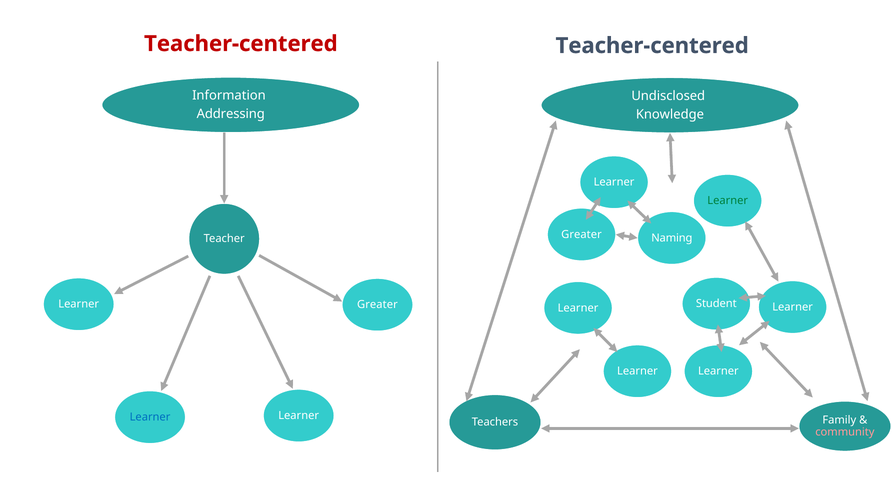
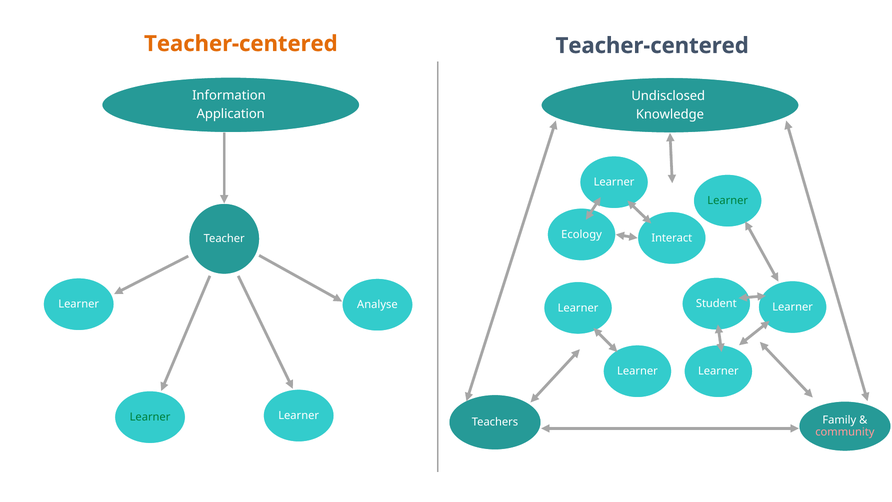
Teacher-centered colour: red -> orange (241, 44)
Addressing: Addressing -> Application (231, 114)
Greater: Greater -> Ecology (582, 234)
Naming: Naming -> Interact (672, 238)
Learner Greater: Greater -> Analyse (377, 305)
Learner colour: blue -> green (150, 417)
